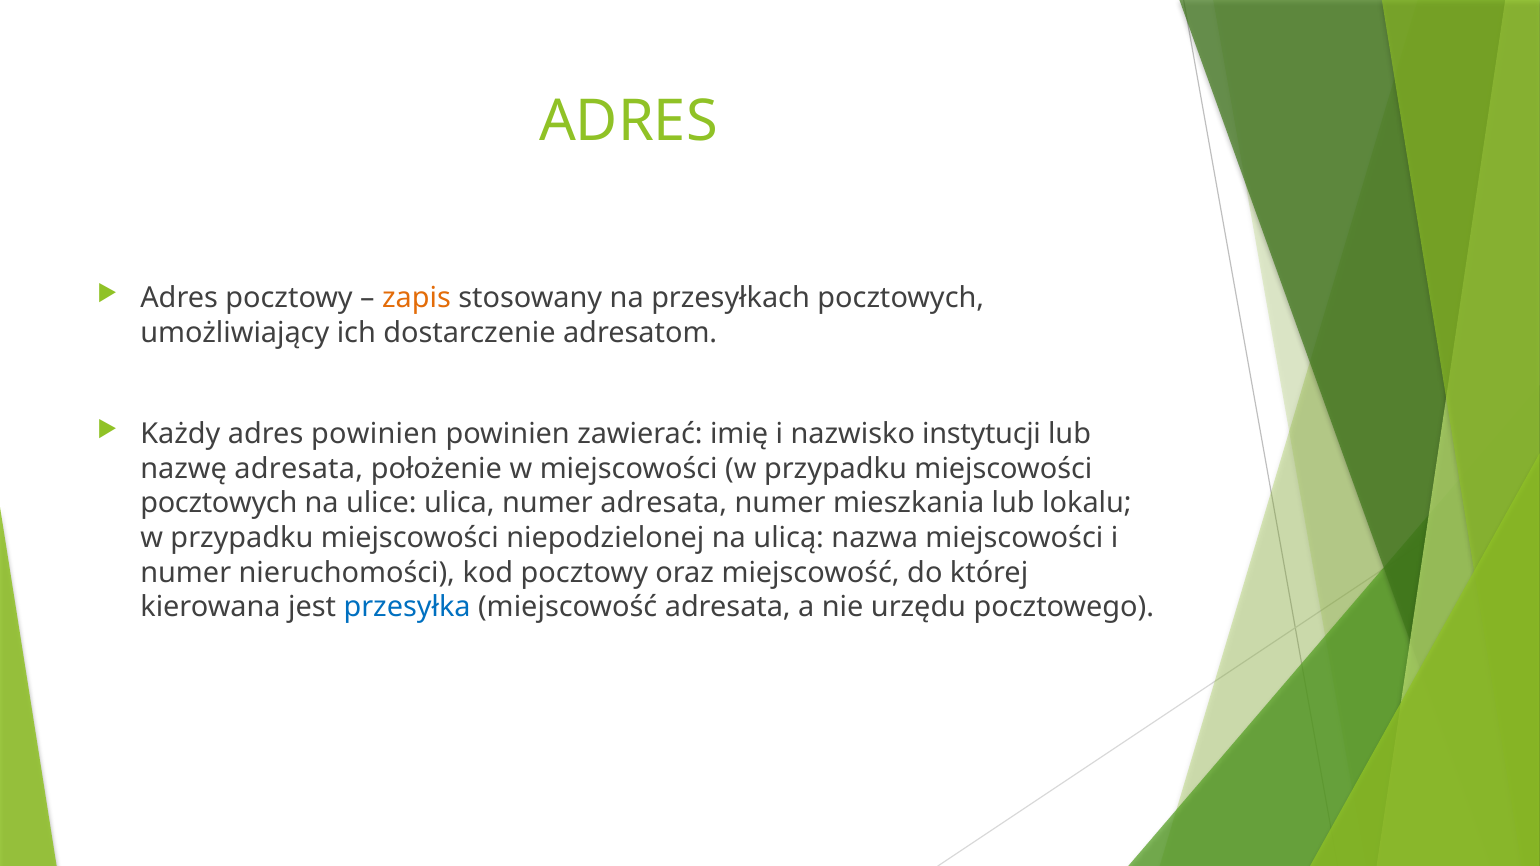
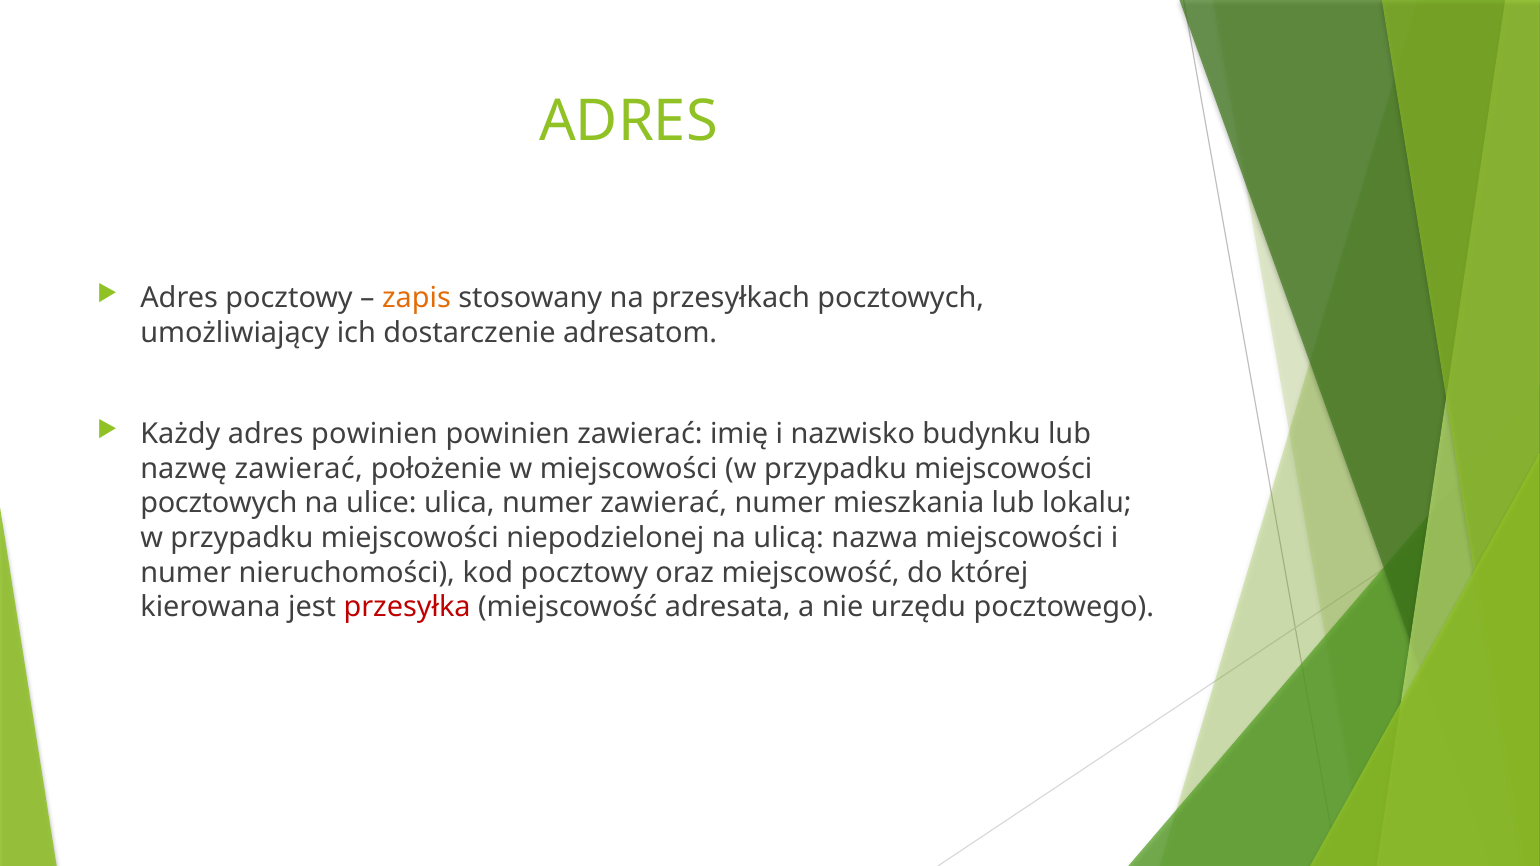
instytucji: instytucji -> budynku (982, 434)
nazwę adresata: adresata -> zawierać (299, 469)
numer adresata: adresata -> zawierać (664, 503)
przesyłka colour: blue -> red (407, 607)
